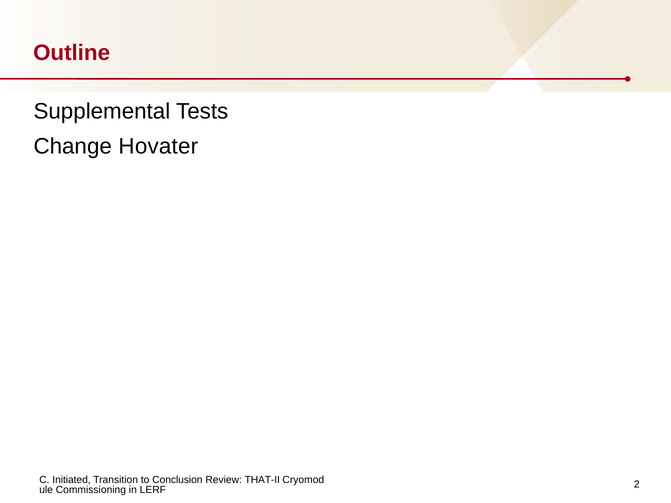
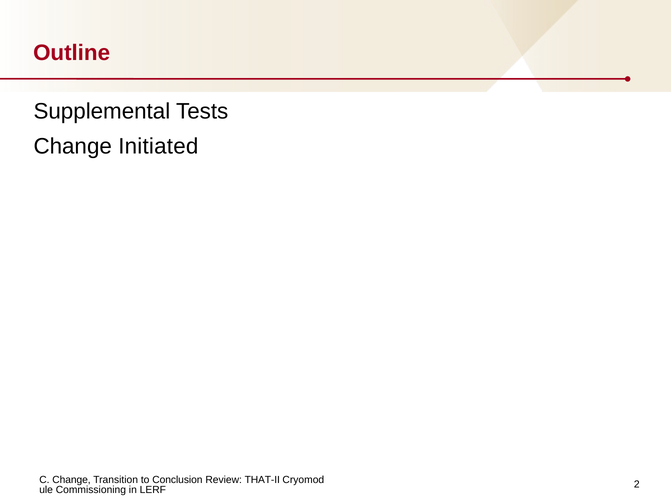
Hovater: Hovater -> Initiated (158, 147)
C Initiated: Initiated -> Change (72, 480)
